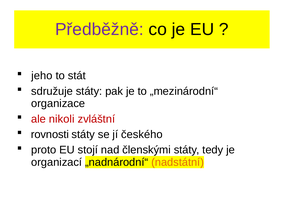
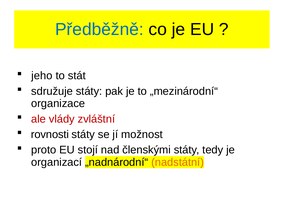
Předběžně colour: purple -> blue (99, 29)
nikoli: nikoli -> vlády (62, 119)
českého: českého -> možnost (142, 134)
